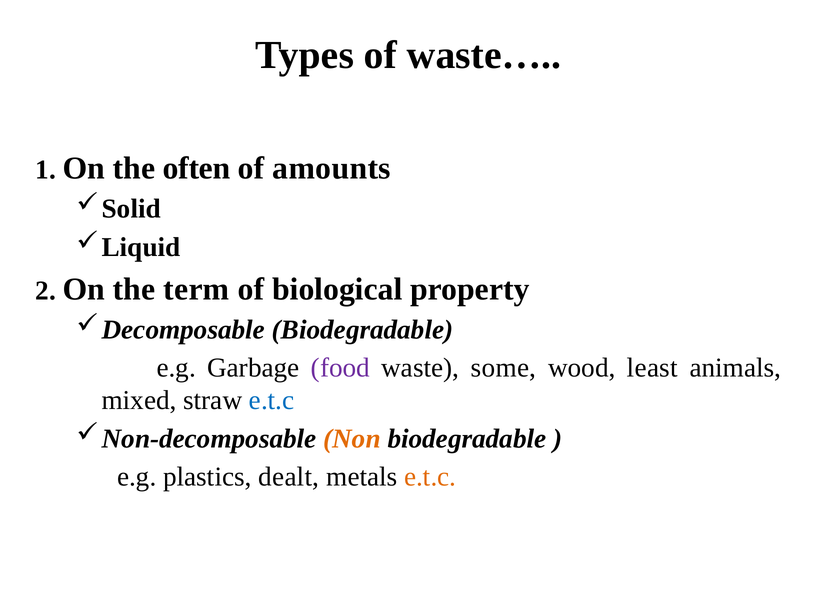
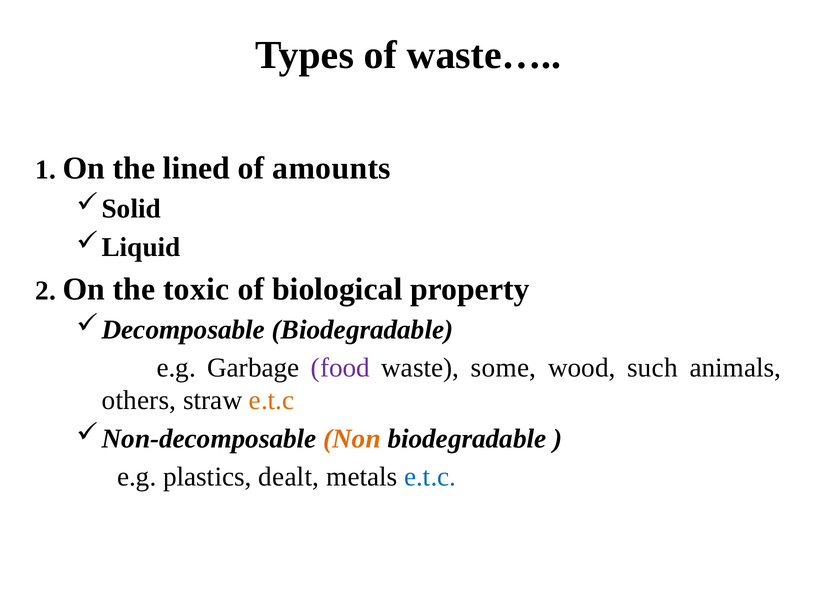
often: often -> lined (196, 168)
term: term -> toxic (196, 289)
least: least -> such (652, 368)
mixed: mixed -> others (139, 400)
e.t.c colour: blue -> orange (272, 400)
e.t.c colour: orange -> blue (430, 476)
